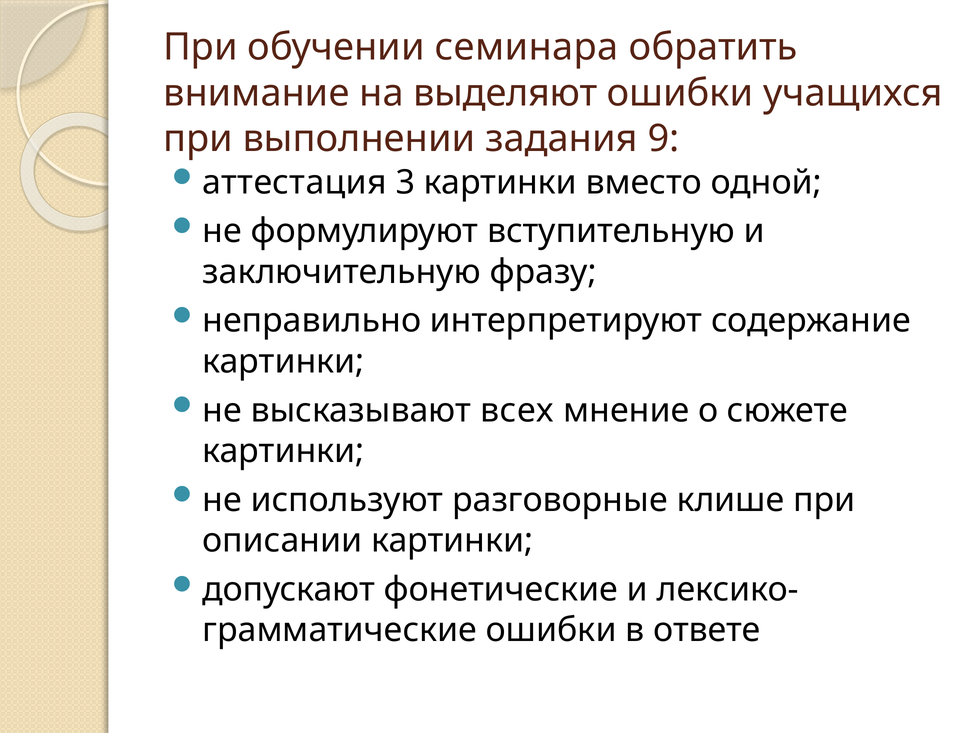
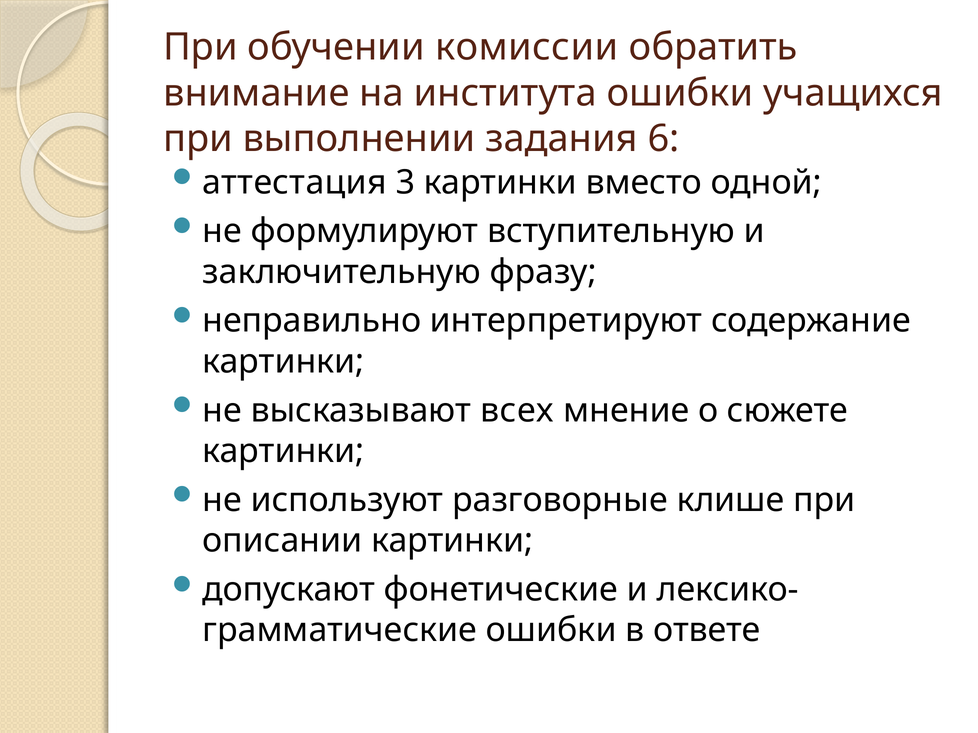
семинара: семинара -> комиссии (527, 47)
выделяют: выделяют -> института (505, 93)
9: 9 -> 6 (664, 139)
